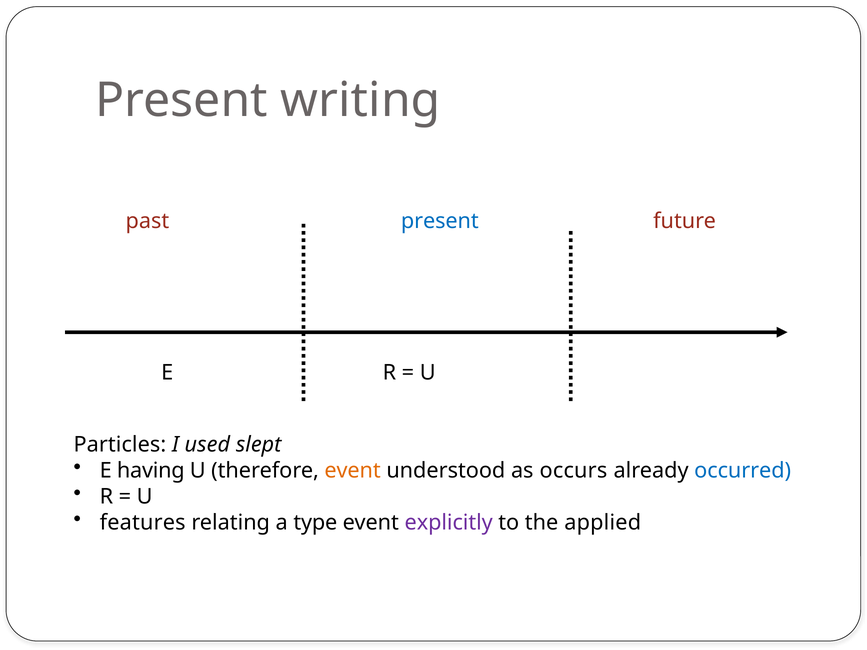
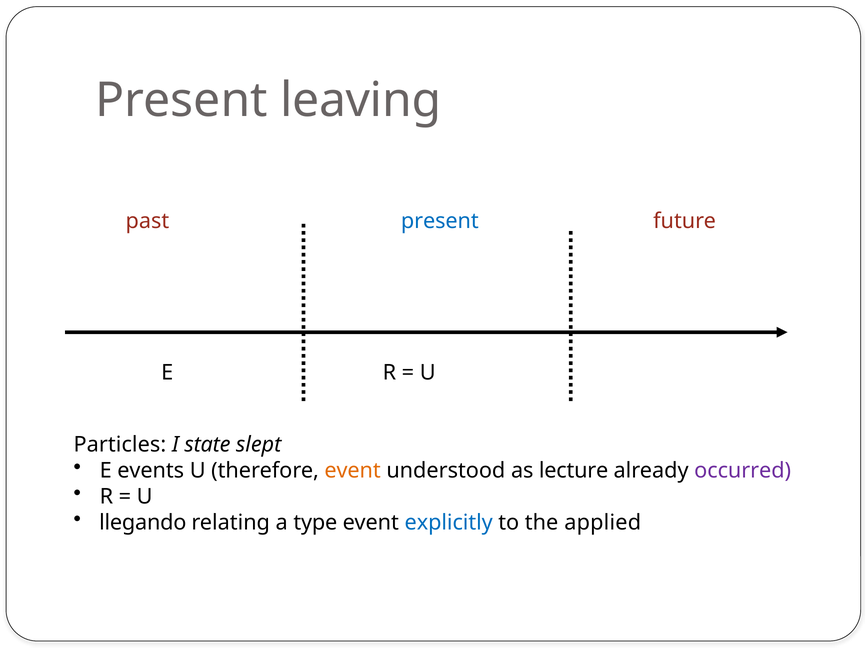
writing: writing -> leaving (361, 100)
used: used -> state (207, 445)
having: having -> events (151, 471)
occurs: occurs -> lecture (574, 471)
occurred colour: blue -> purple (743, 471)
features: features -> llegando (143, 523)
explicitly colour: purple -> blue (449, 523)
